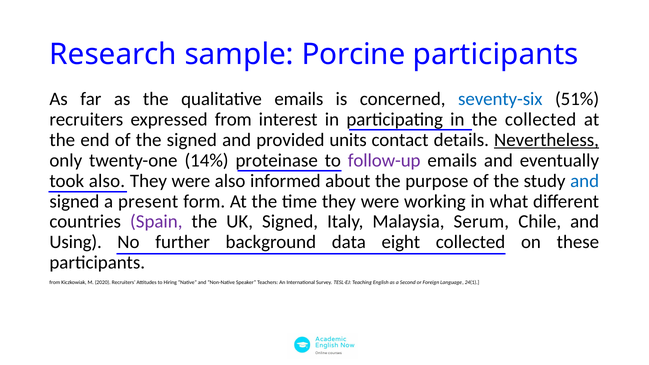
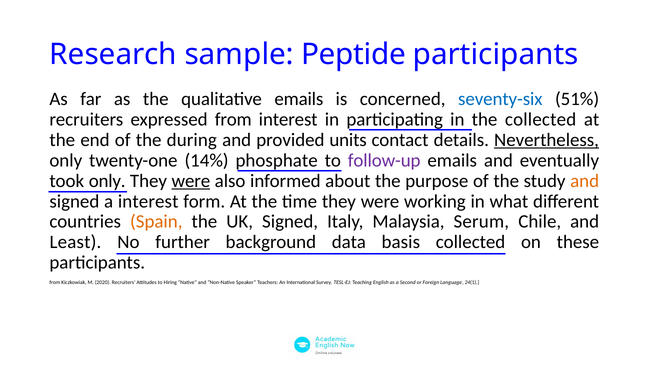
Porcine: Porcine -> Peptide (353, 55)
the signed: signed -> during (192, 140)
proteinase: proteinase -> phosphate (277, 160)
took also: also -> only (107, 181)
were underline: none -> present (191, 181)
and colour: blue -> orange (585, 181)
a present: present -> interest (148, 201)
Spain colour: purple -> orange (156, 222)
Using: Using -> Least (75, 242)
eight: eight -> basis (401, 242)
